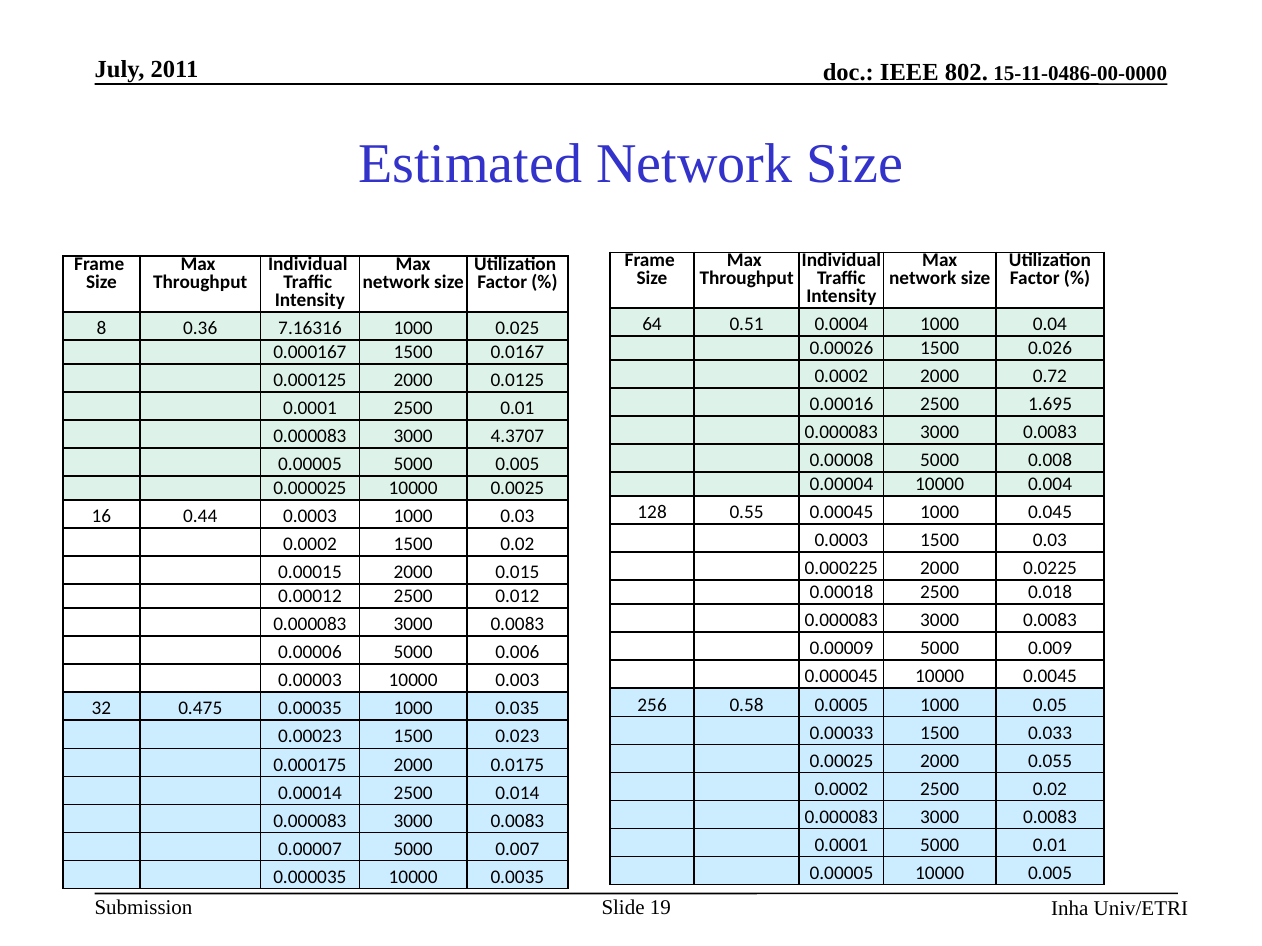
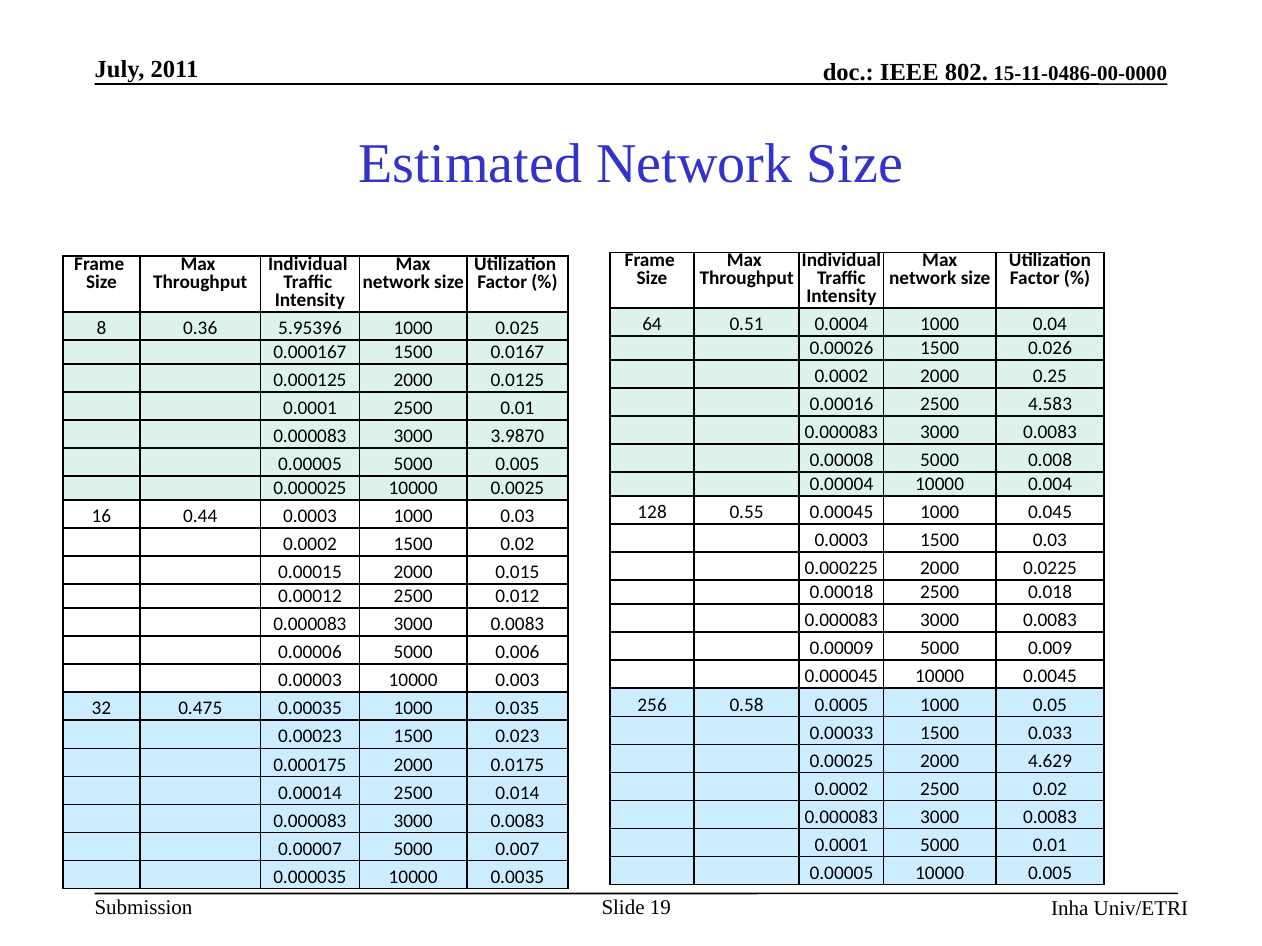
7.16316: 7.16316 -> 5.95396 (310, 329)
0.72: 0.72 -> 0.25 (1050, 377)
1.695: 1.695 -> 4.583 (1050, 405)
4.3707: 4.3707 -> 3.9870 (517, 437)
0.055: 0.055 -> 4.629 (1050, 761)
